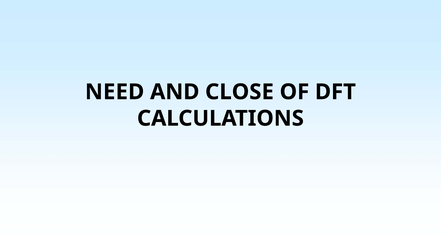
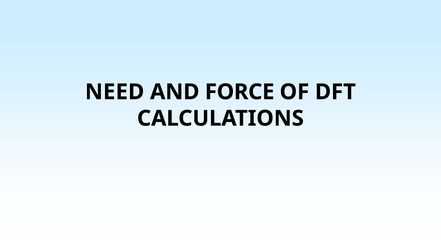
CLOSE: CLOSE -> FORCE (240, 92)
